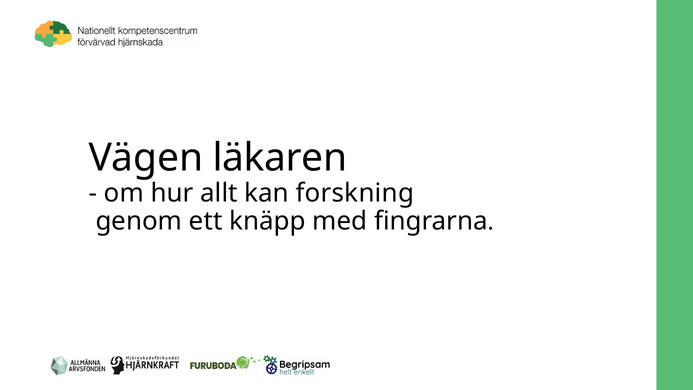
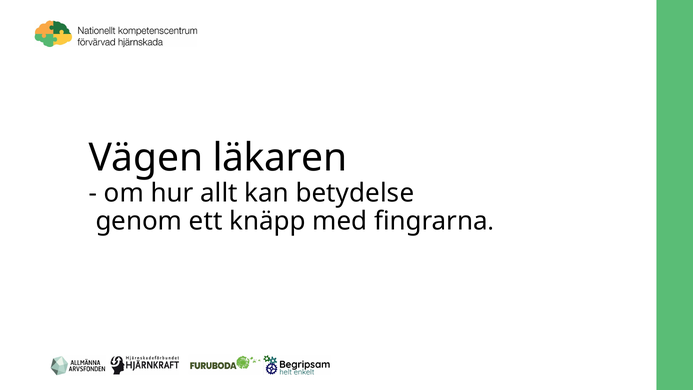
forskning: forskning -> betydelse (355, 193)
